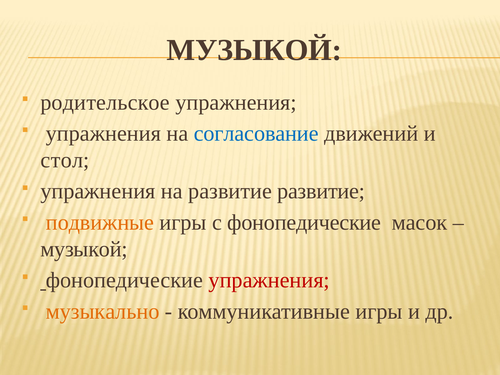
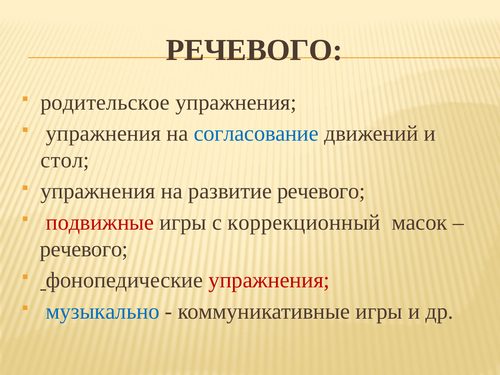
МУЗЫКОЙ: МУЗЫКОЙ -> РЕЧЕВОГО (254, 50)
развитие развитие: развитие -> речевого (321, 191)
подвижные colour: orange -> red (100, 222)
с фонопедические: фонопедические -> коррекционный (304, 222)
музыкой: музыкой -> речевого (84, 249)
музыкально colour: orange -> blue (103, 311)
